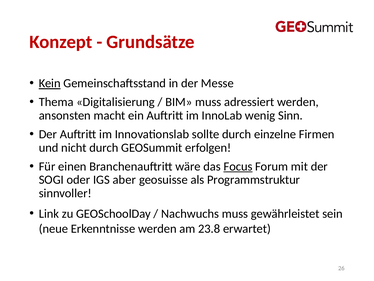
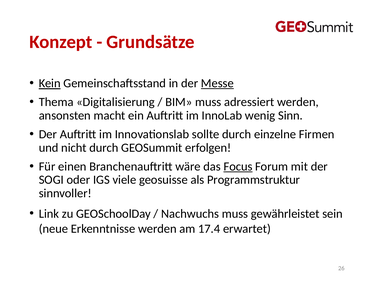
Messe underline: none -> present (217, 83)
aber: aber -> viele (124, 180)
23.8: 23.8 -> 17.4 (209, 228)
